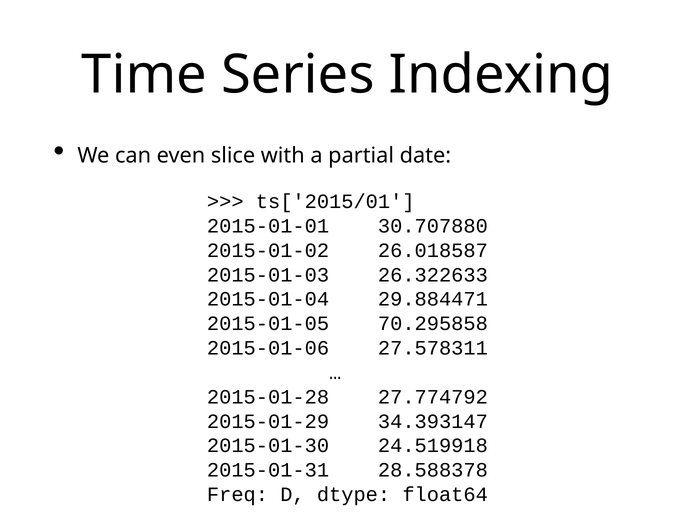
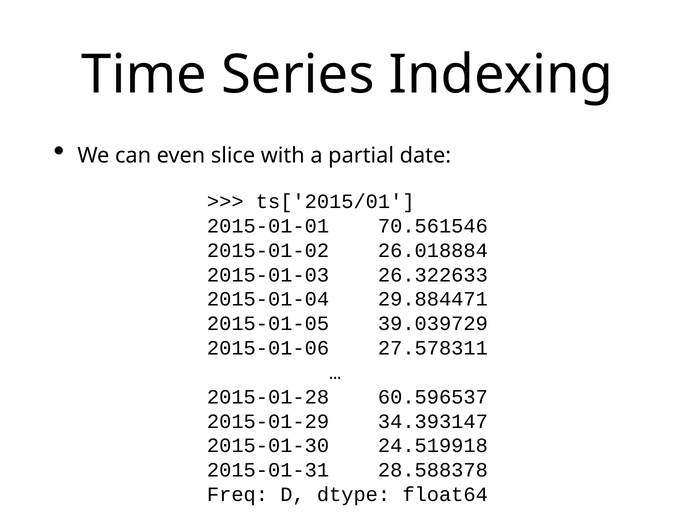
30.707880: 30.707880 -> 70.561546 (433, 226)
26.018587: 26.018587 -> 26.018884 (433, 250)
70.295858: 70.295858 -> 39.039729 (433, 324)
27.774792: 27.774792 -> 60.596537 (433, 397)
